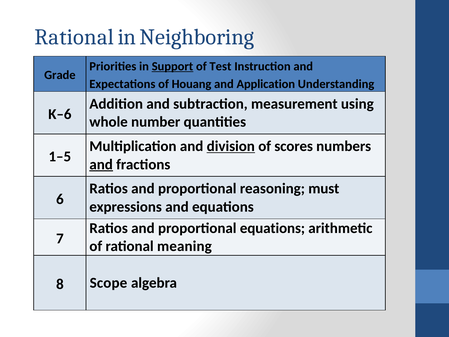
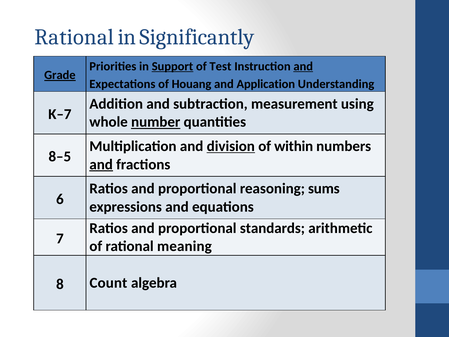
Neighboring: Neighboring -> Significantly (197, 37)
and underline: none -> present (303, 66)
Grade underline: none -> present (60, 75)
K–6: K–6 -> K–7 (60, 114)
number underline: none -> present (156, 122)
scores: scores -> within (294, 146)
1–5: 1–5 -> 8–5 (60, 157)
must: must -> sums (324, 188)
proportional equations: equations -> standards (272, 228)
Scope: Scope -> Count (108, 283)
